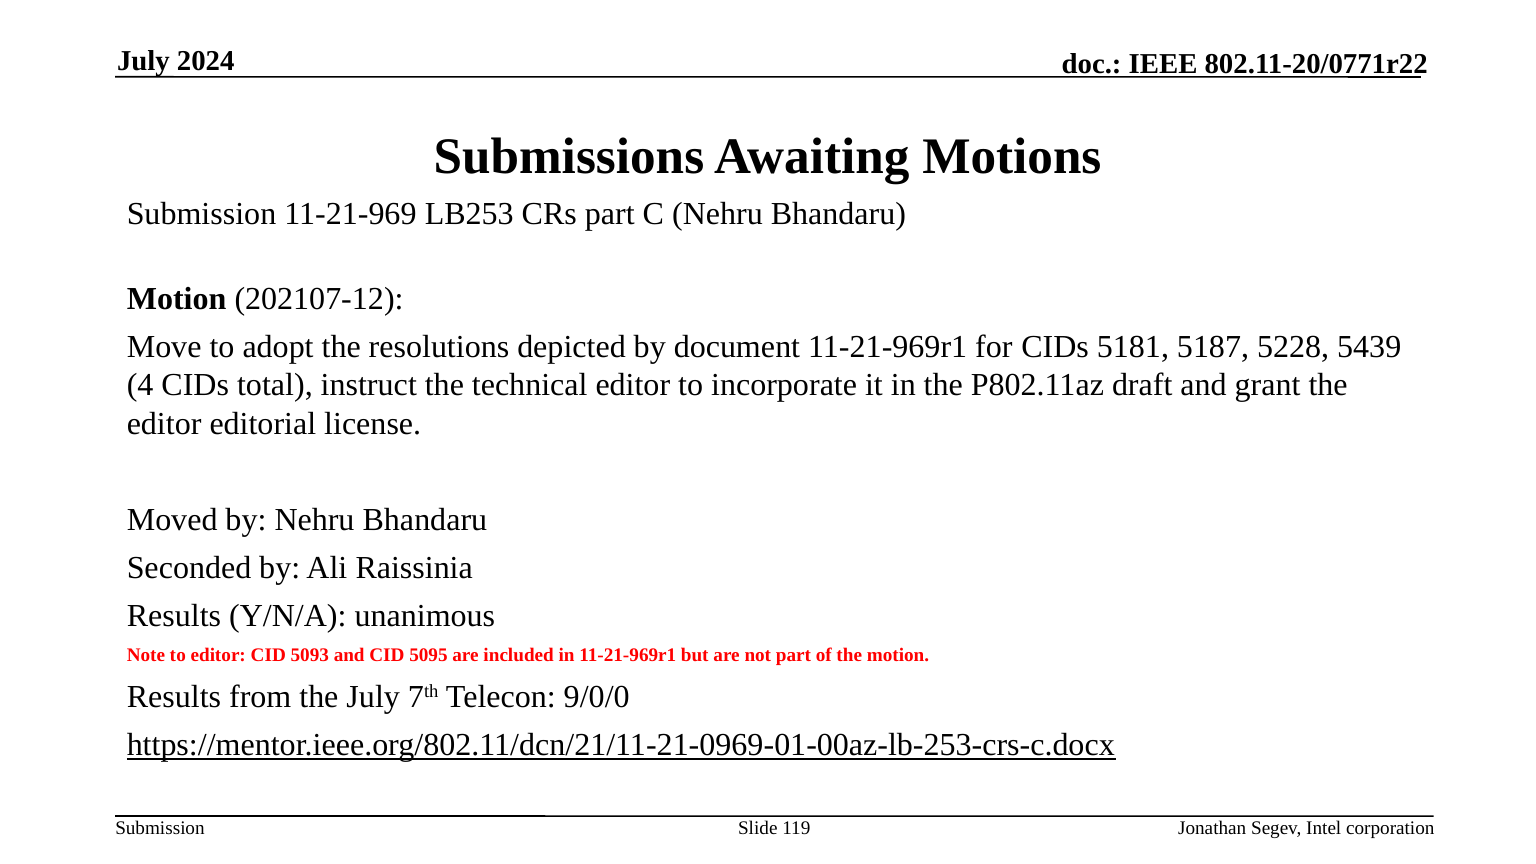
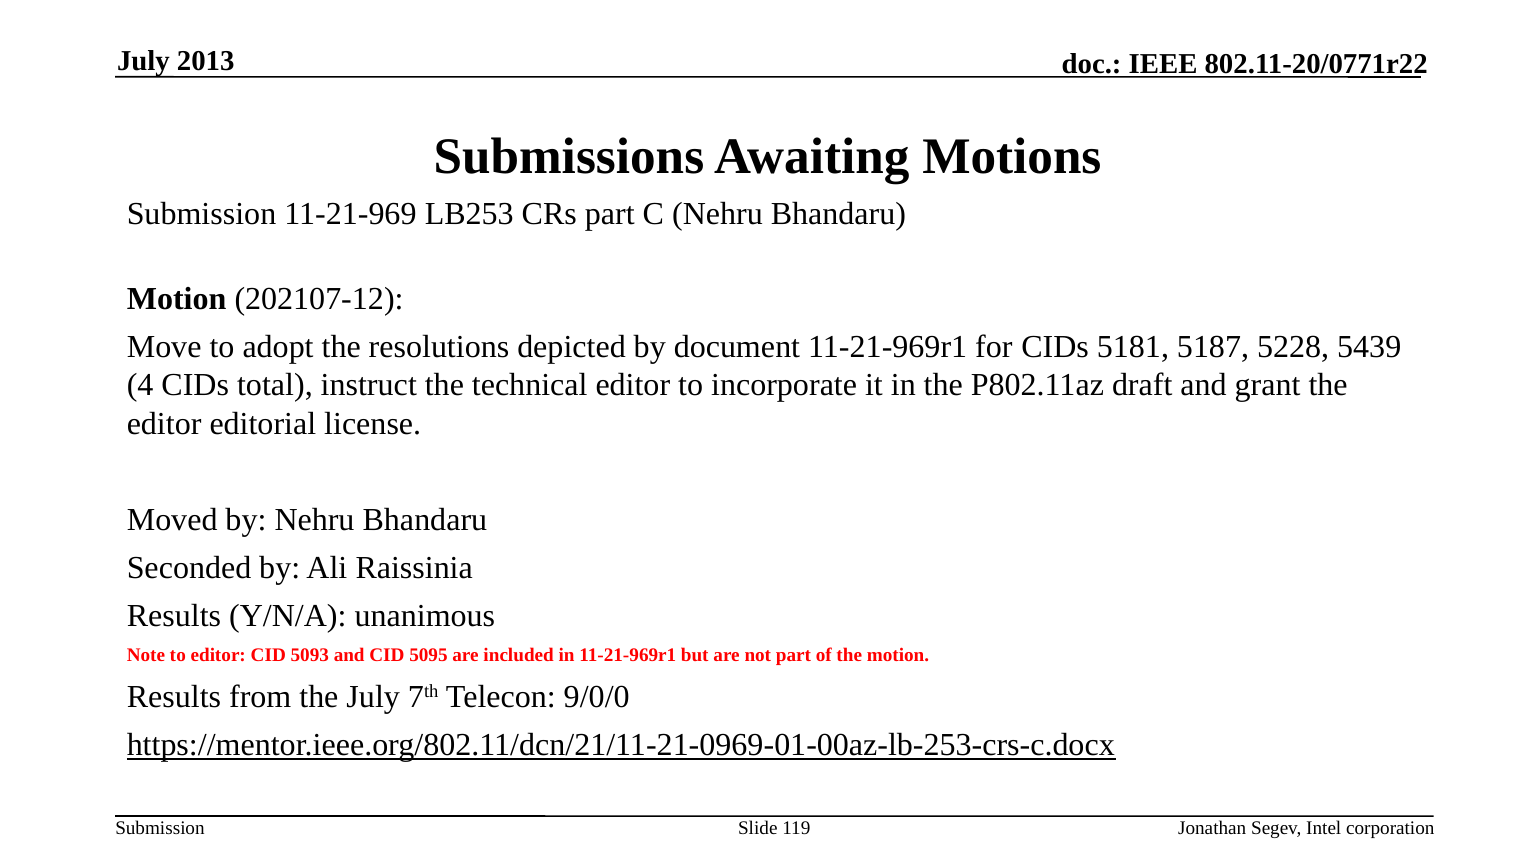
2024: 2024 -> 2013 (206, 61)
